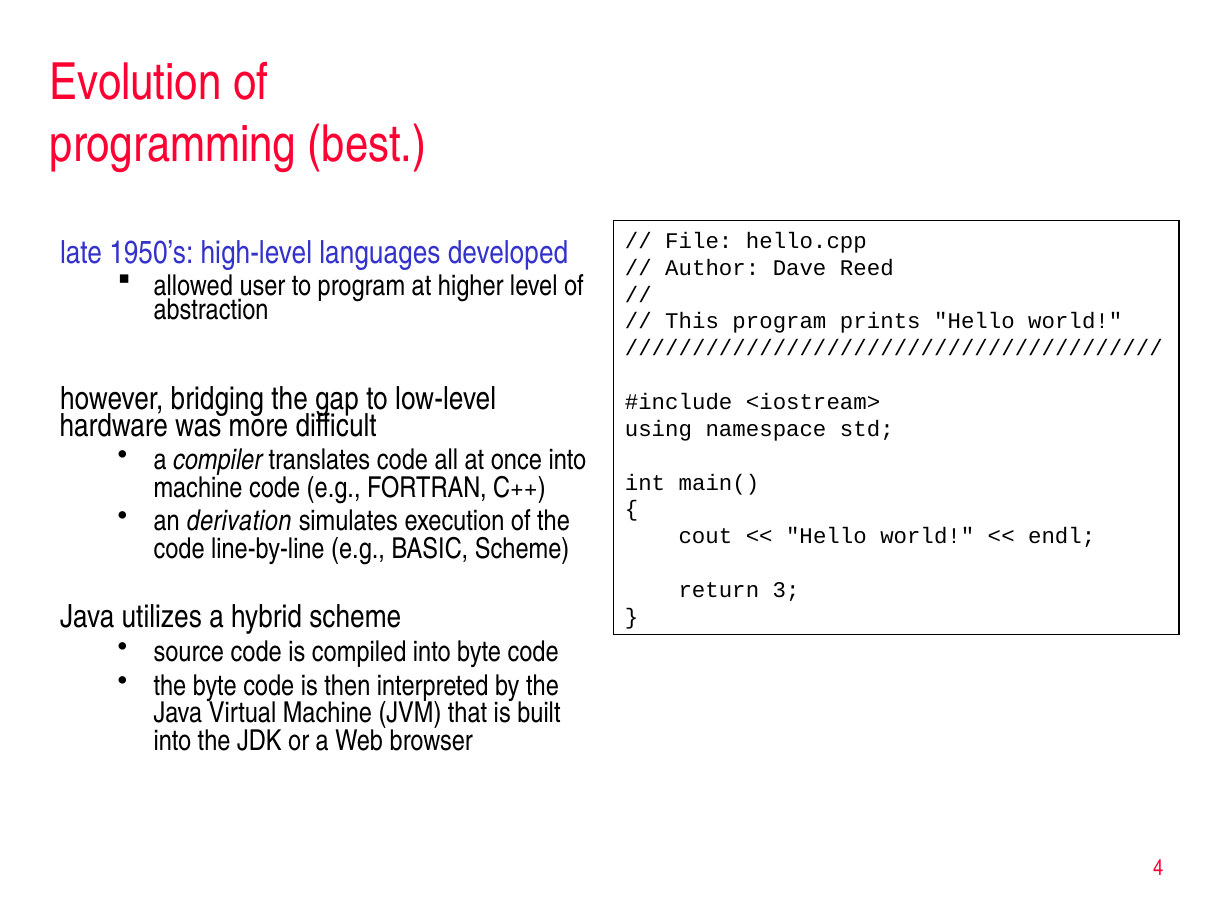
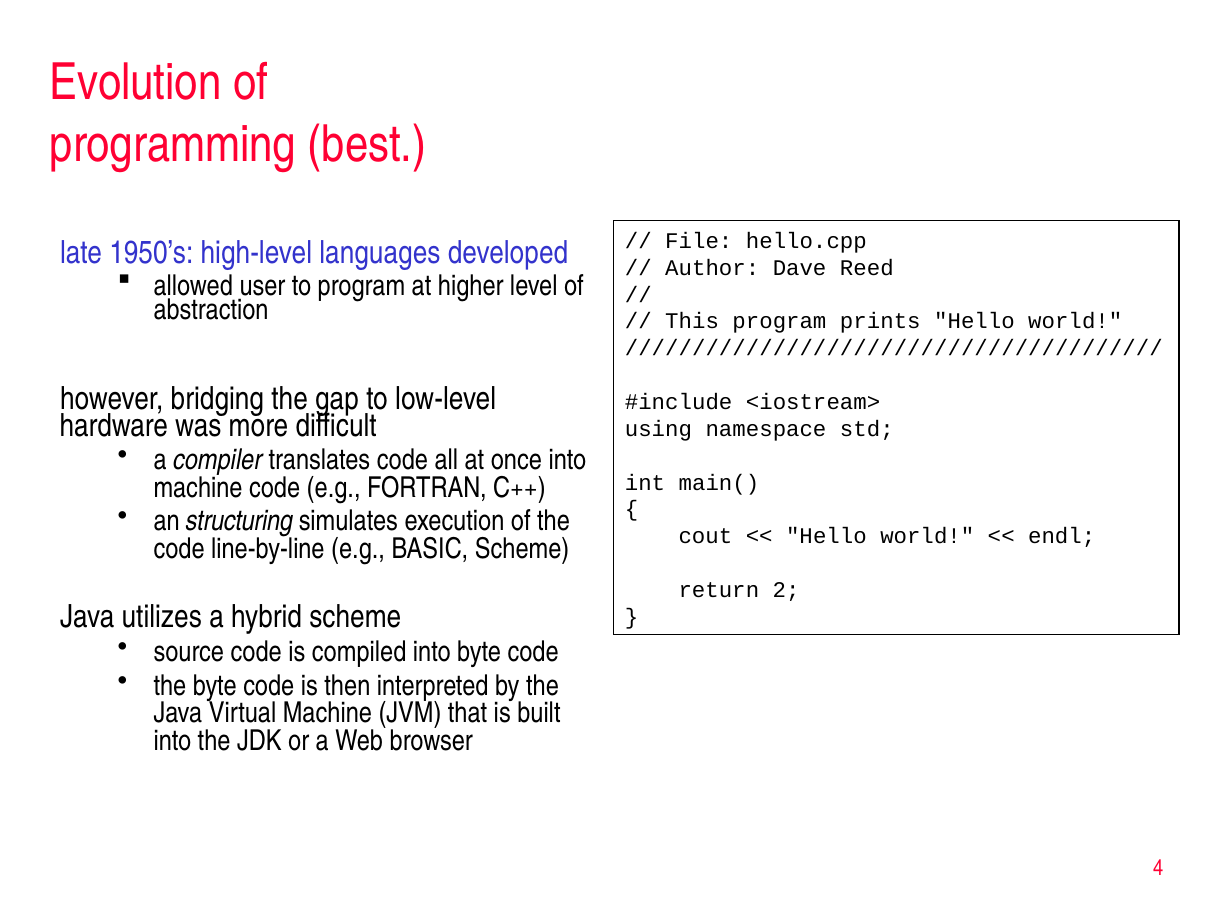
derivation: derivation -> structuring (239, 521)
3: 3 -> 2 (786, 590)
